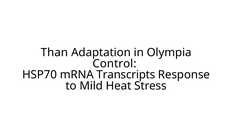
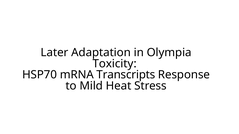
Than: Than -> Later (54, 53)
Control: Control -> Toxicity (115, 64)
